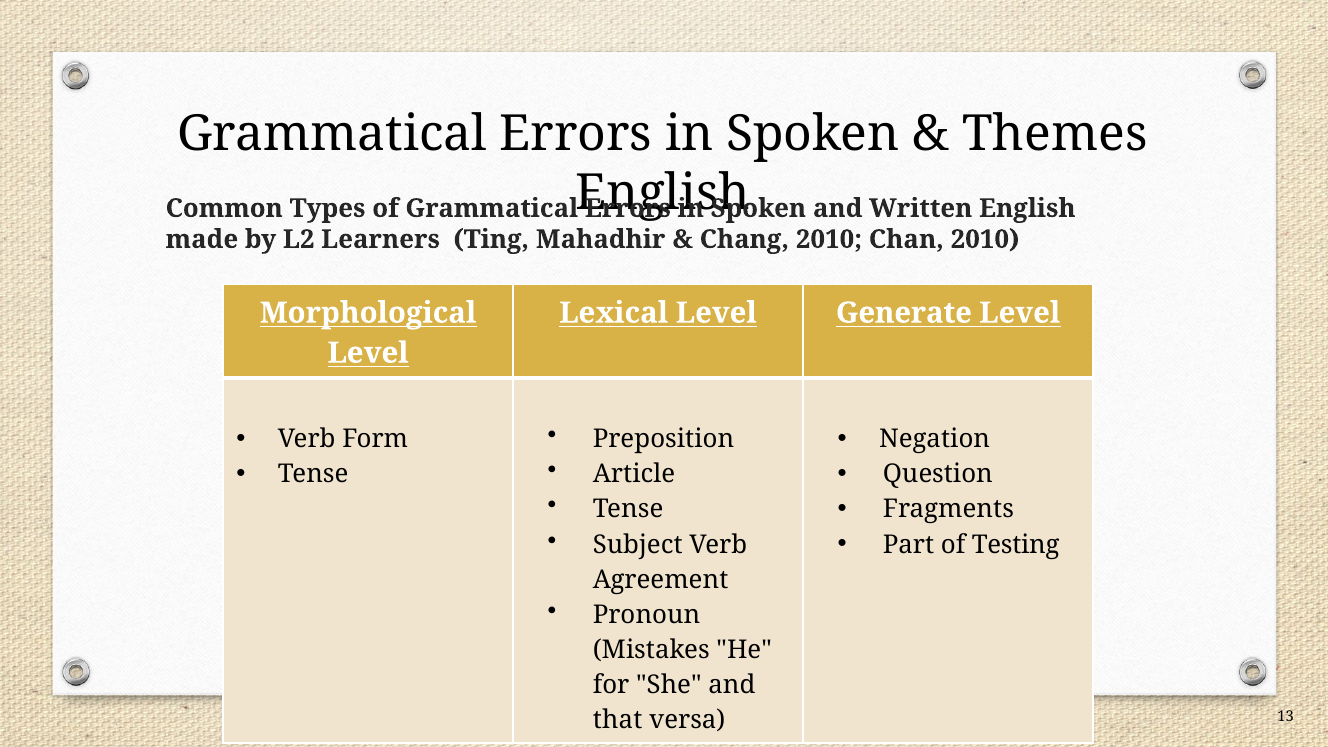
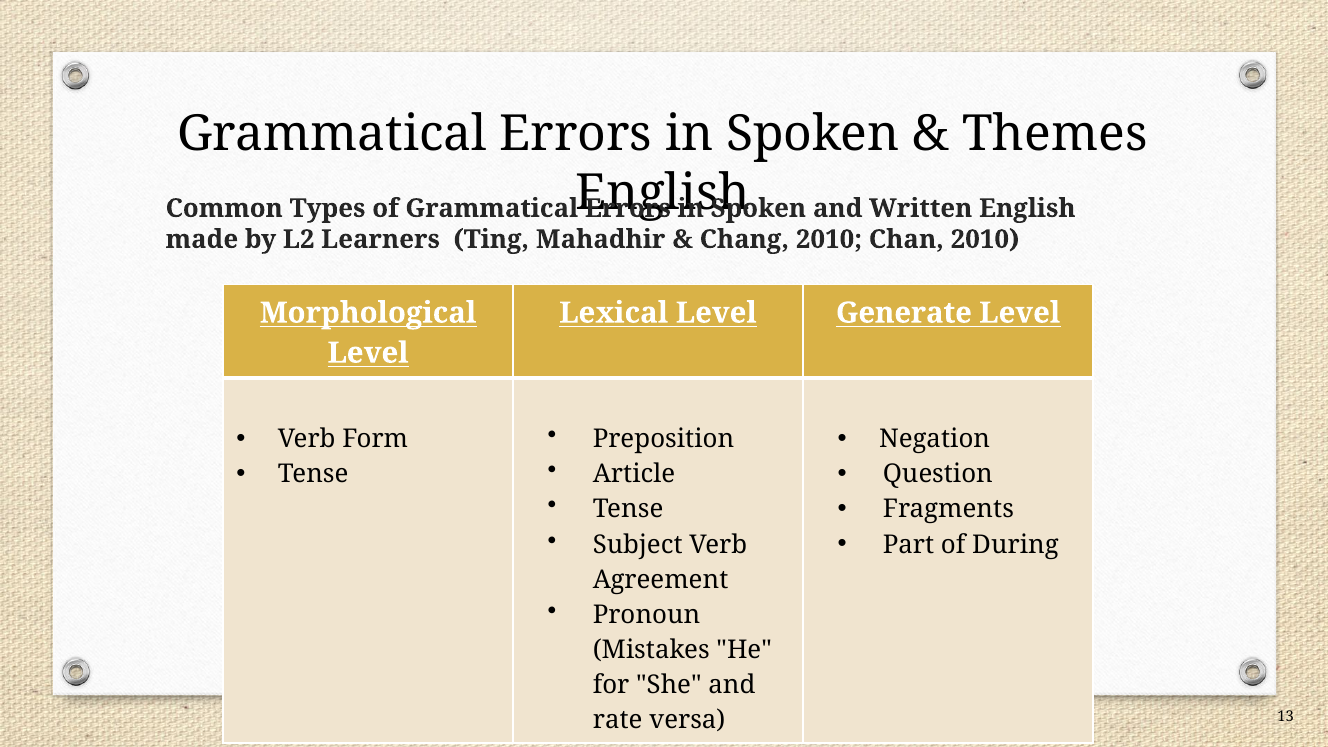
Testing: Testing -> During (1015, 545)
that: that -> rate (618, 720)
